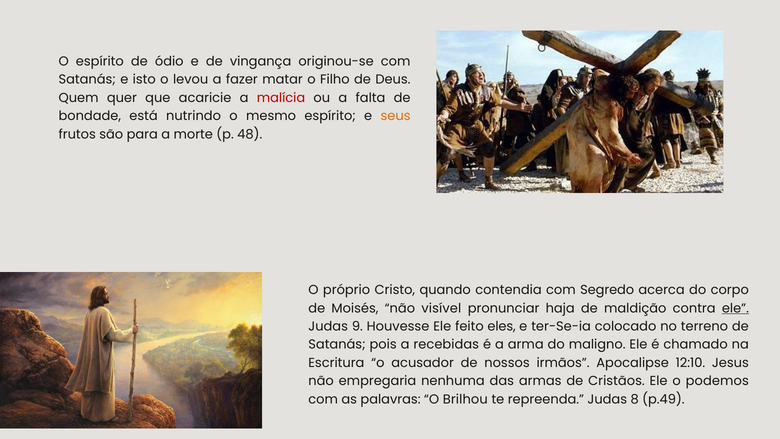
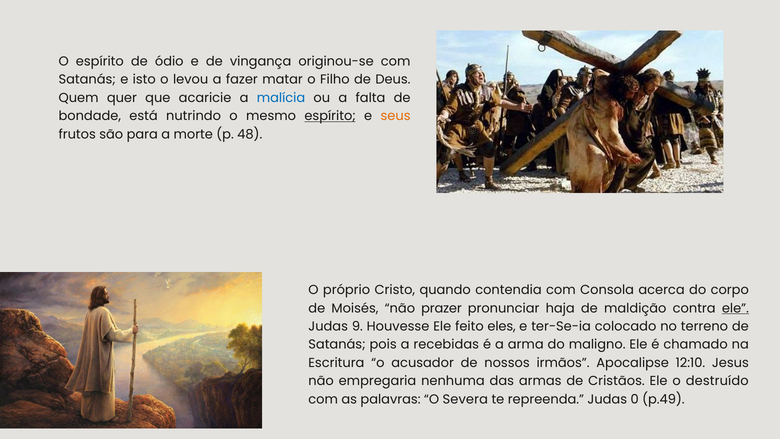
malícia colour: red -> blue (281, 98)
espírito underline: none -> present (330, 116)
Segredo: Segredo -> Consola (607, 290)
visível: visível -> prazer (441, 308)
podemos: podemos -> destruído (717, 381)
Brilhou: Brilhou -> Severa (465, 399)
8: 8 -> 0 (635, 399)
